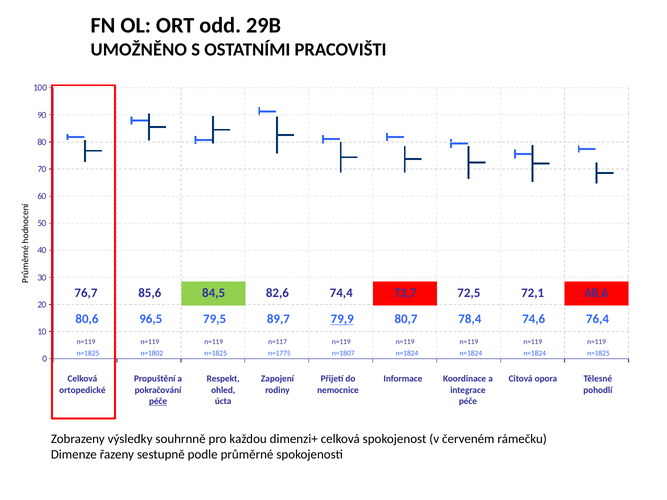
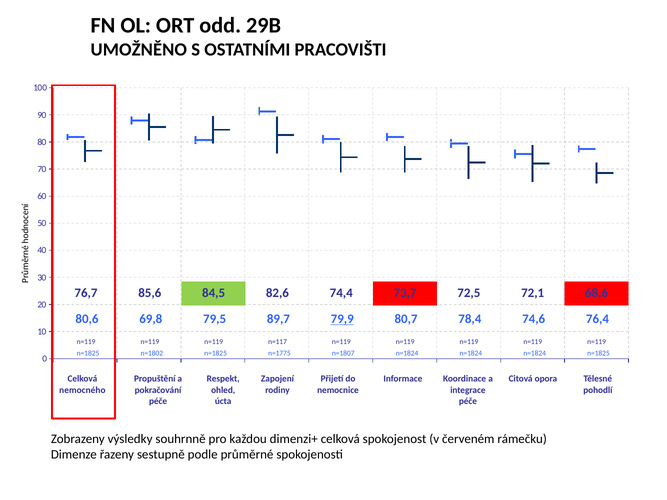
96,5: 96,5 -> 69,8 (151, 319)
ortopedické: ortopedické -> nemocného (82, 390)
péče underline: present -> none (158, 402)
